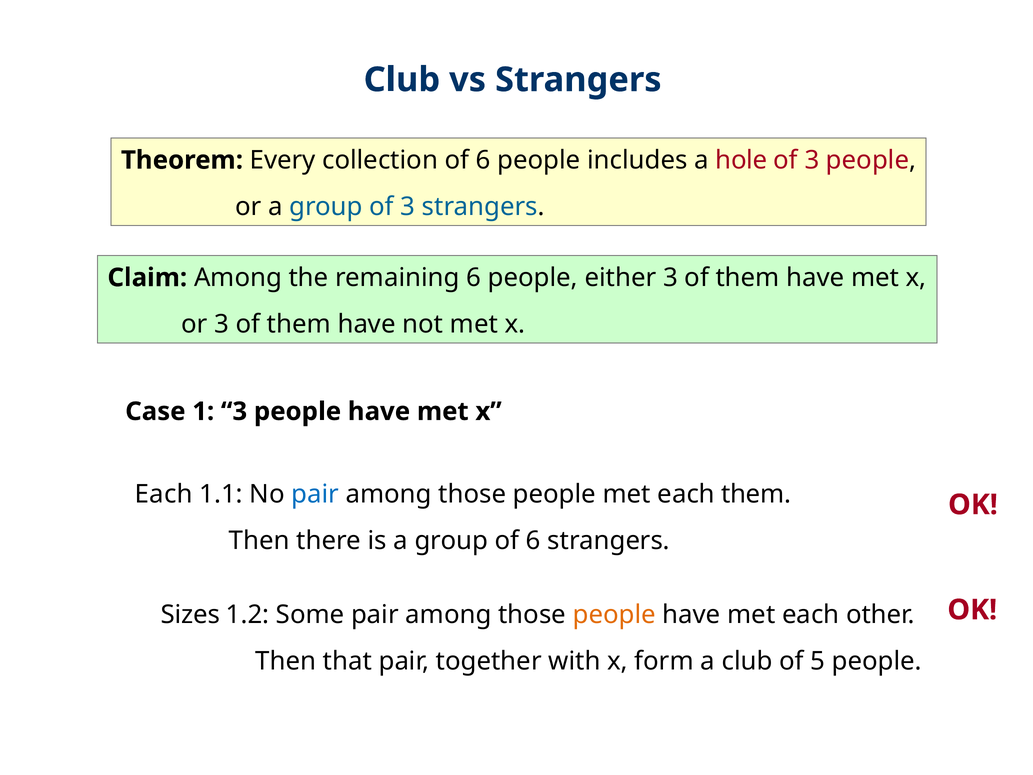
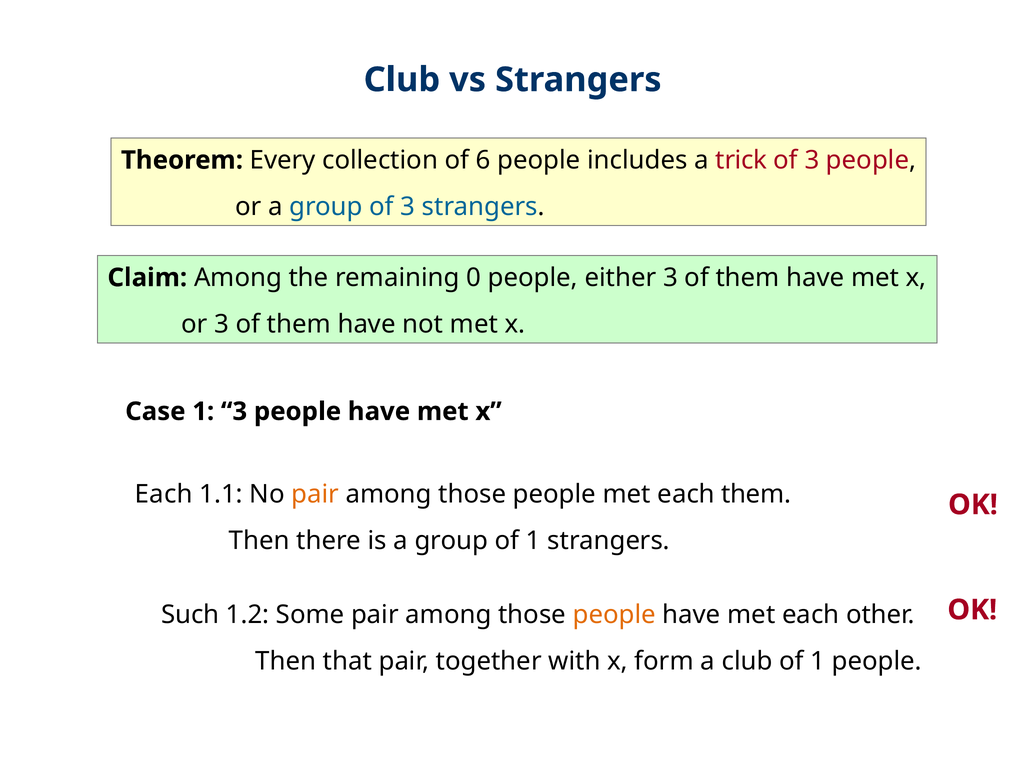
hole: hole -> trick (741, 160)
remaining 6: 6 -> 0 (474, 278)
pair colour: blue -> orange (315, 494)
group of 6: 6 -> 1 (533, 540)
Sizes: Sizes -> Such (190, 614)
club of 5: 5 -> 1 (818, 661)
